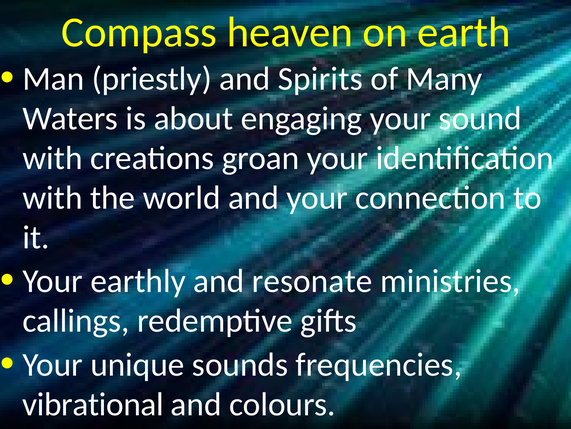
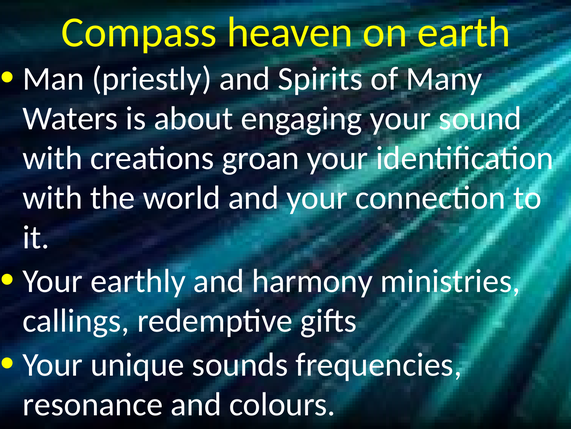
resonate: resonate -> harmony (312, 281)
vibrational: vibrational -> resonance (93, 404)
